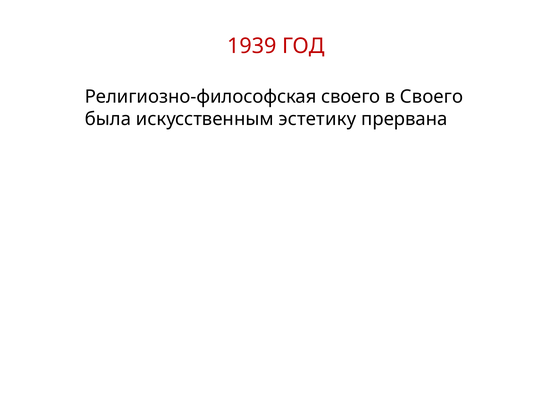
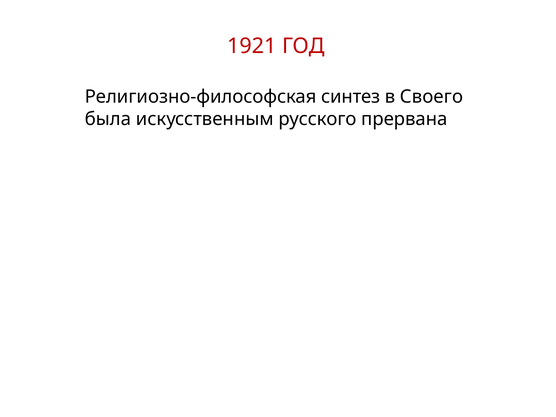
1939: 1939 -> 1921 (252, 46)
Религиозно-философская своего: своего -> синтез (351, 97)
эстетику: эстетику -> русского (318, 119)
